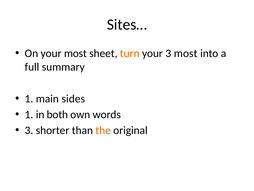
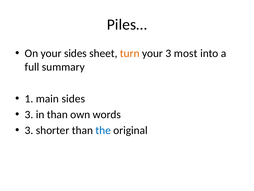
Sites…: Sites… -> Piles… (127, 25)
your most: most -> sides (75, 53)
1: 1 -> 3 (29, 114)
in both: both -> than (57, 114)
the colour: orange -> blue (103, 130)
